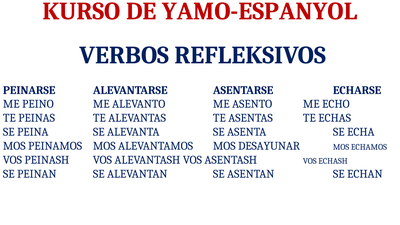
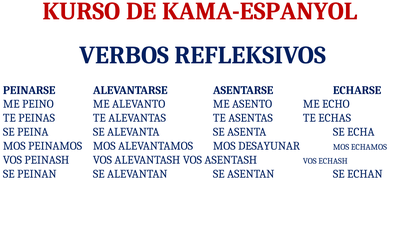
YAMO-ESPANYOL: YAMO-ESPANYOL -> KAMA-ESPANYOL (260, 11)
